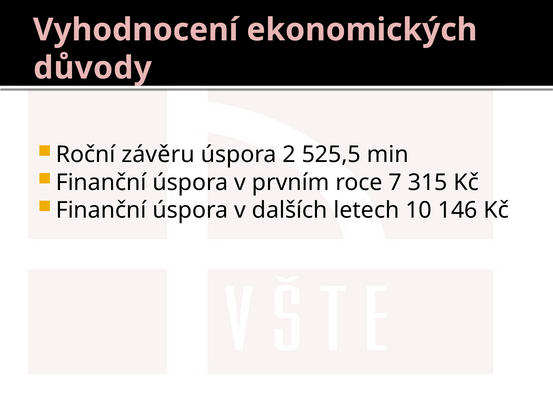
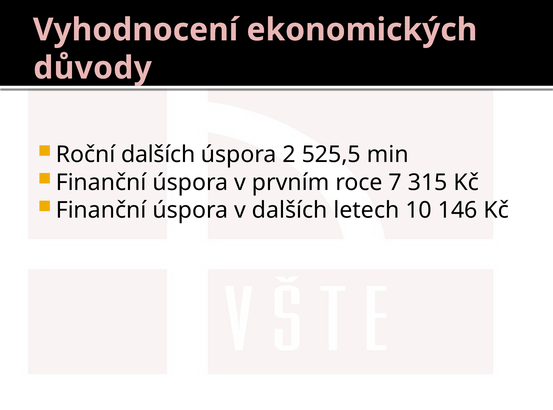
Roční závěru: závěru -> dalších (158, 154)
